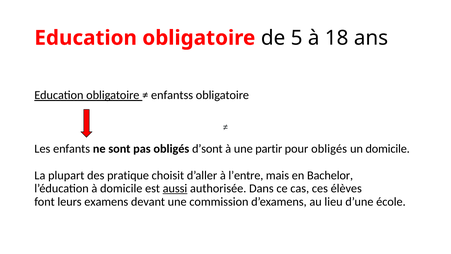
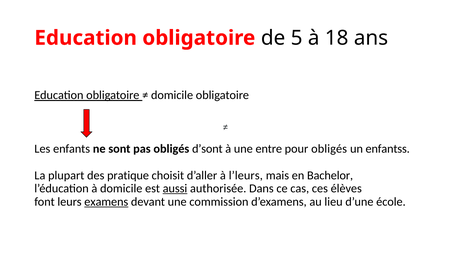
enfantss: enfantss -> domicile (172, 95)
partir: partir -> entre (269, 149)
un domicile: domicile -> enfantss (388, 149)
l’entre: l’entre -> l’leurs (246, 175)
examens underline: none -> present (106, 201)
